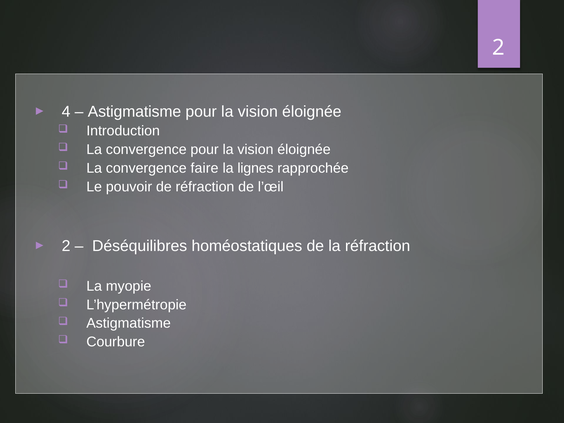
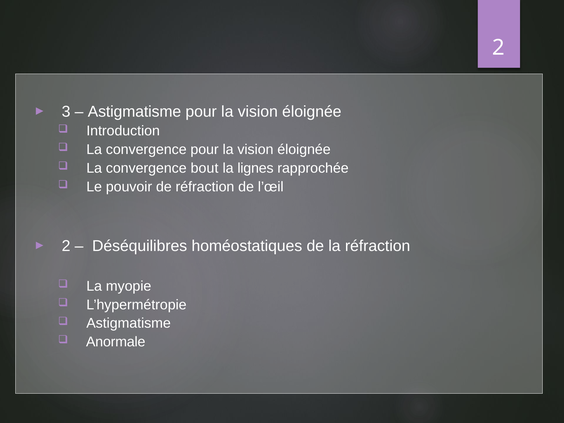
4: 4 -> 3 (66, 112)
faire: faire -> bout (205, 168)
Courbure: Courbure -> Anormale (116, 342)
